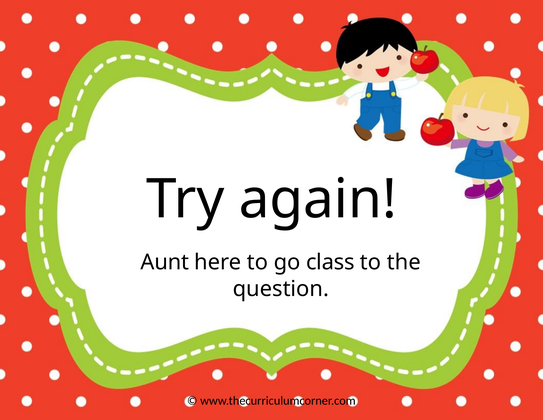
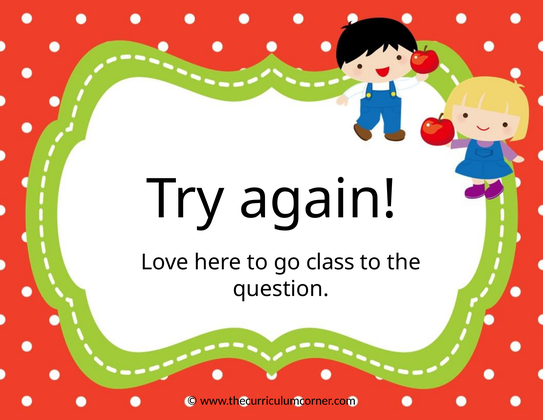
Aunt: Aunt -> Love (165, 262)
